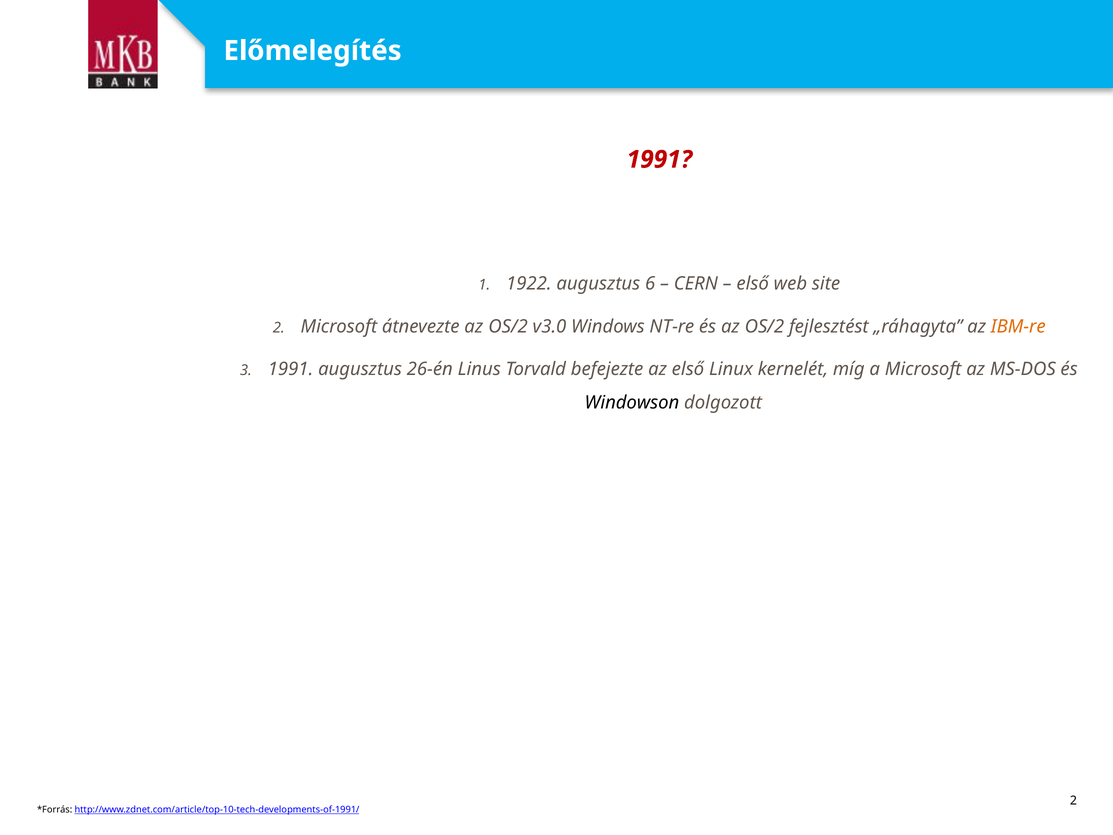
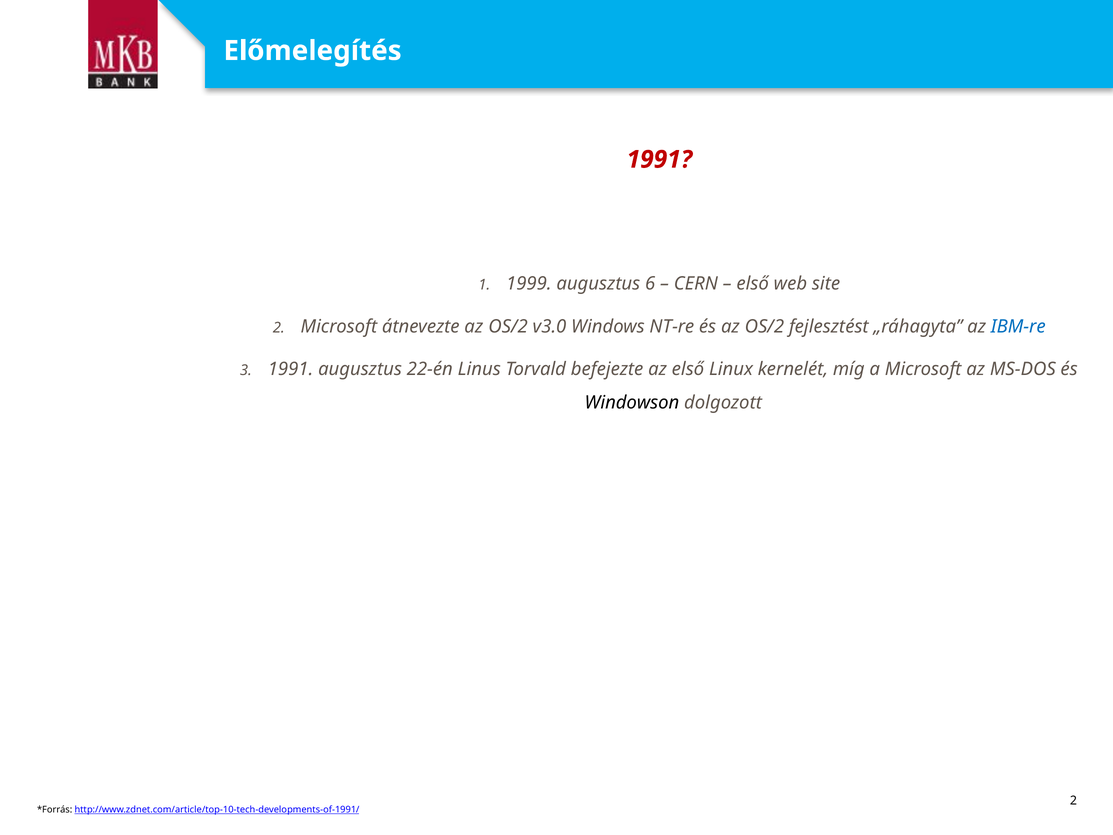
1922: 1922 -> 1999 (529, 284)
IBM-re colour: orange -> blue (1018, 326)
26-én: 26-én -> 22-én (430, 369)
